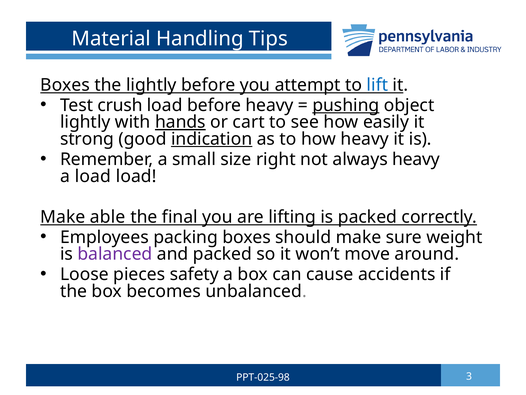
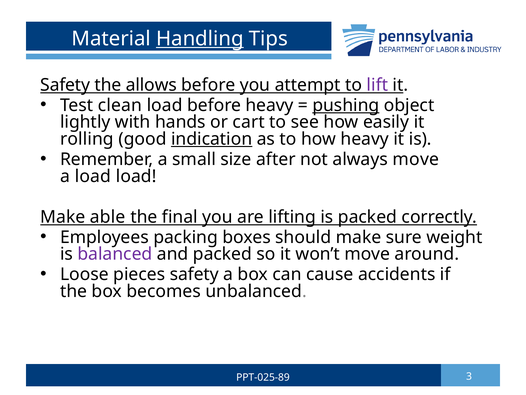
Handling underline: none -> present (200, 39)
Boxes: Boxes -> Safety (65, 85)
the lightly: lightly -> allows (151, 85)
lift colour: blue -> purple (377, 85)
crush: crush -> clean (120, 105)
hands underline: present -> none (180, 122)
strong: strong -> rolling (87, 139)
right: right -> after (276, 159)
always heavy: heavy -> move (416, 159)
PPT-025-98: PPT-025-98 -> PPT-025-89 (263, 377)
